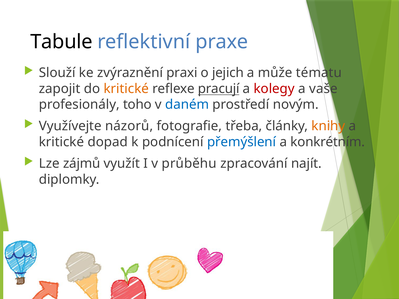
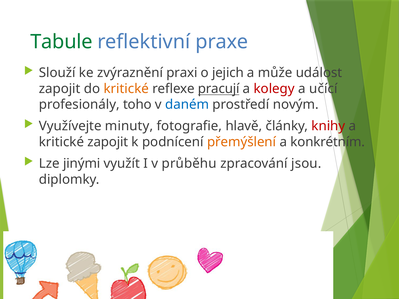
Tabule colour: black -> green (61, 42)
tématu: tématu -> událost (319, 73)
vaše: vaše -> učící (323, 89)
názorů: názorů -> minuty (129, 126)
třeba: třeba -> hlavě (244, 126)
knihy colour: orange -> red (328, 126)
kritické dopad: dopad -> zapojit (108, 142)
přemýšlení colour: blue -> orange (242, 142)
zájmů: zájmů -> jinými (82, 164)
najít: najít -> jsou (306, 164)
